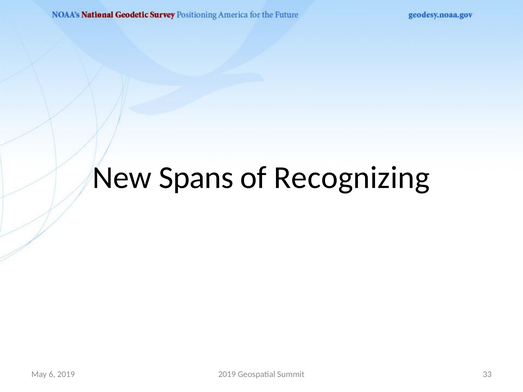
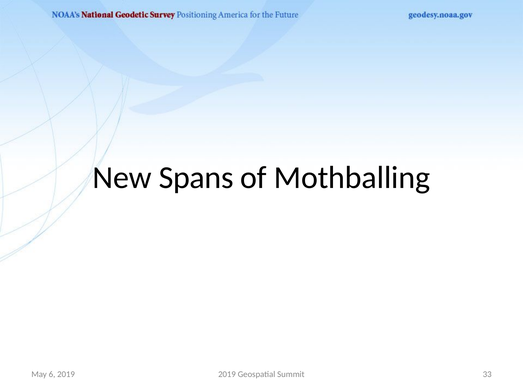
Recognizing: Recognizing -> Mothballing (352, 178)
